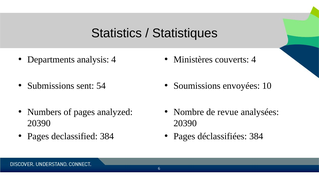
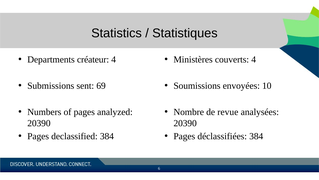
analysis: analysis -> créateur (93, 59)
54: 54 -> 69 (101, 86)
